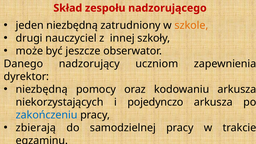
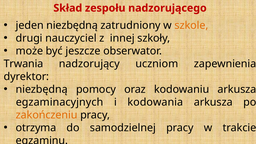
Danego: Danego -> Trwania (24, 64)
niekorzystających: niekorzystających -> egzaminacyjnych (60, 102)
pojedynczo: pojedynczo -> kodowania (155, 102)
zakończeniu colour: blue -> orange (47, 115)
zbierają: zbierają -> otrzyma (36, 128)
